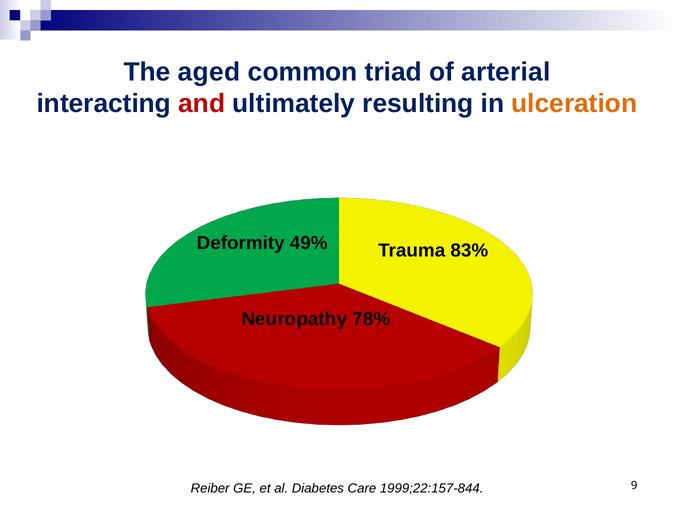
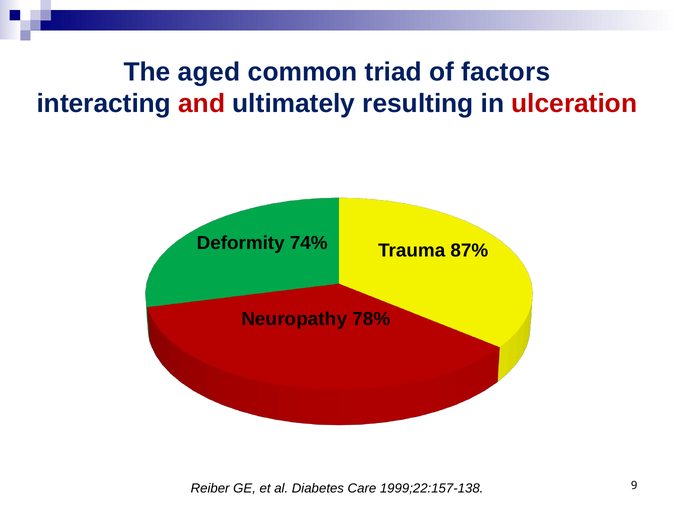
arterial: arterial -> factors (506, 72)
ulceration colour: orange -> red (574, 104)
49%: 49% -> 74% (309, 244)
83%: 83% -> 87% (469, 251)
1999;22:157-844: 1999;22:157-844 -> 1999;22:157-138 (432, 489)
